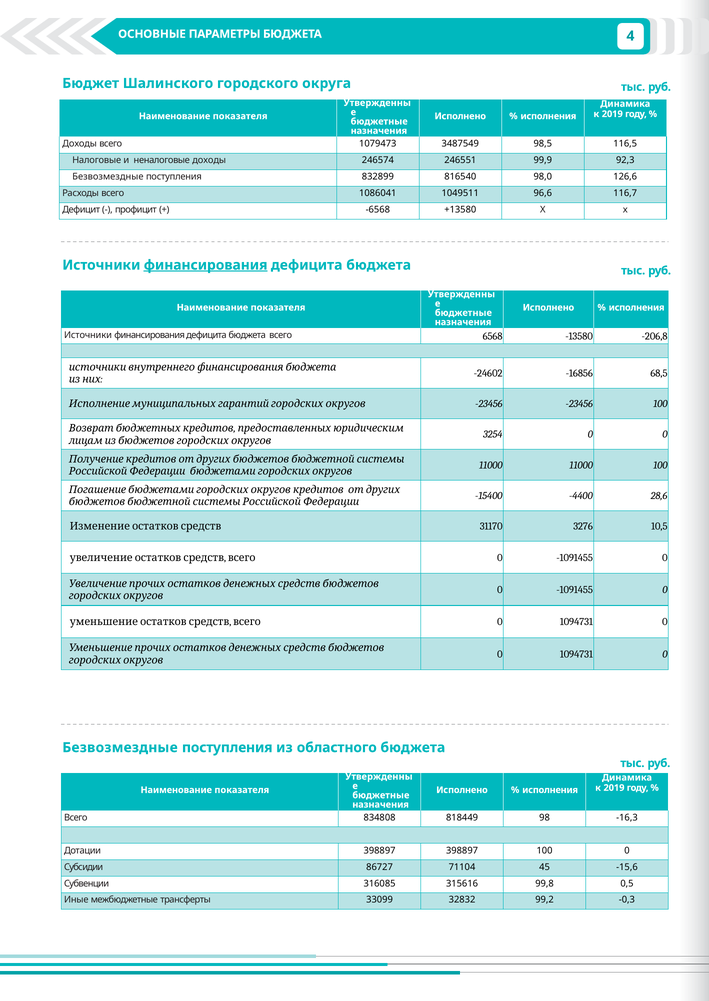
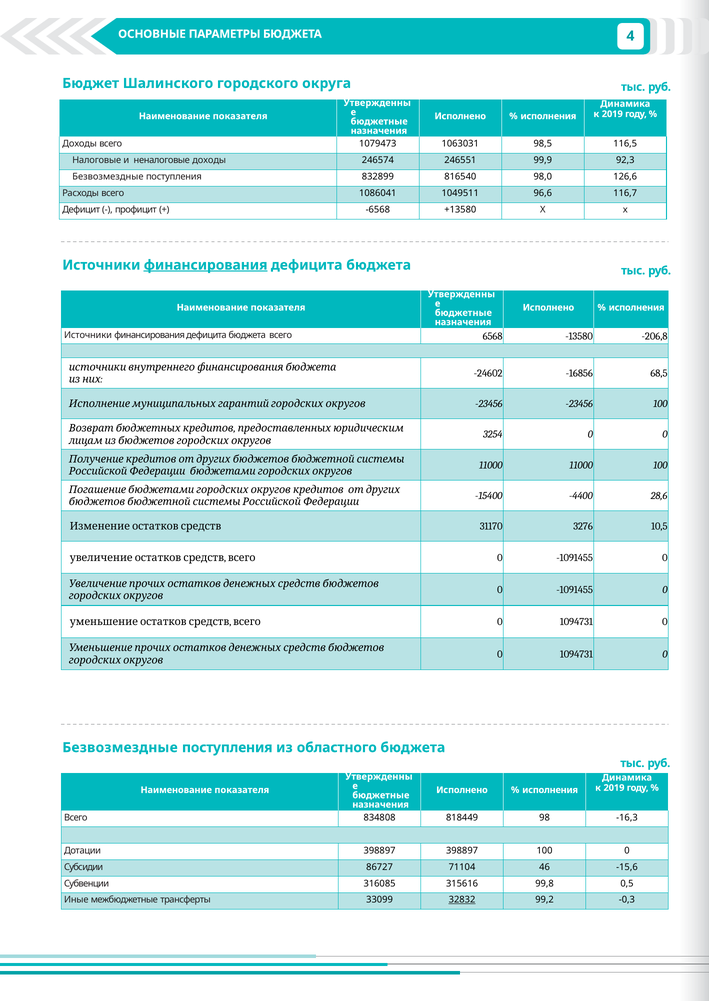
3487549: 3487549 -> 1063031 (460, 144)
45: 45 -> 46 (545, 866)
32832 underline: none -> present (462, 899)
